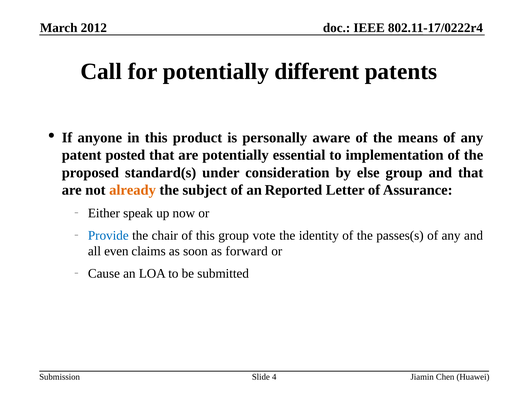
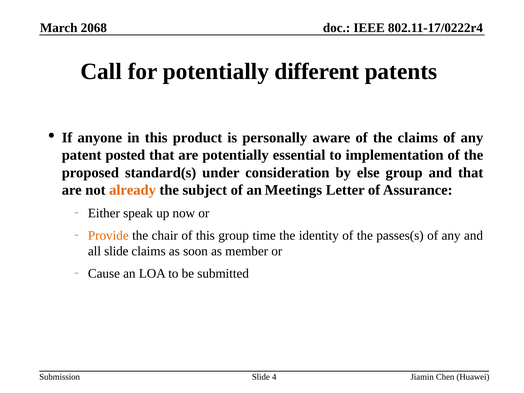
2012: 2012 -> 2068 (94, 28)
the means: means -> claims (418, 138)
Reported: Reported -> Meetings (293, 190)
Provide colour: blue -> orange (108, 235)
vote: vote -> time (264, 235)
all even: even -> slide (116, 251)
forward: forward -> member (247, 251)
